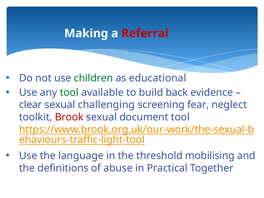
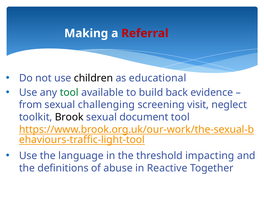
children colour: green -> black (93, 78)
clear: clear -> from (31, 105)
fear: fear -> visit (198, 105)
Brook colour: red -> black (69, 117)
mobilising: mobilising -> impacting (210, 156)
Practical: Practical -> Reactive (167, 168)
